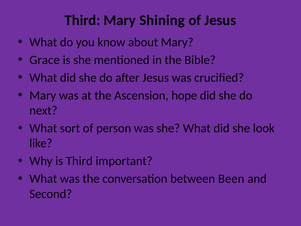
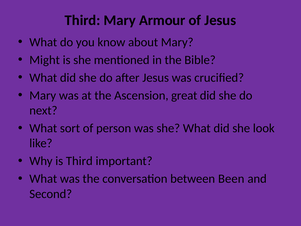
Shining: Shining -> Armour (162, 20)
Grace: Grace -> Might (45, 60)
hope: hope -> great (184, 95)
